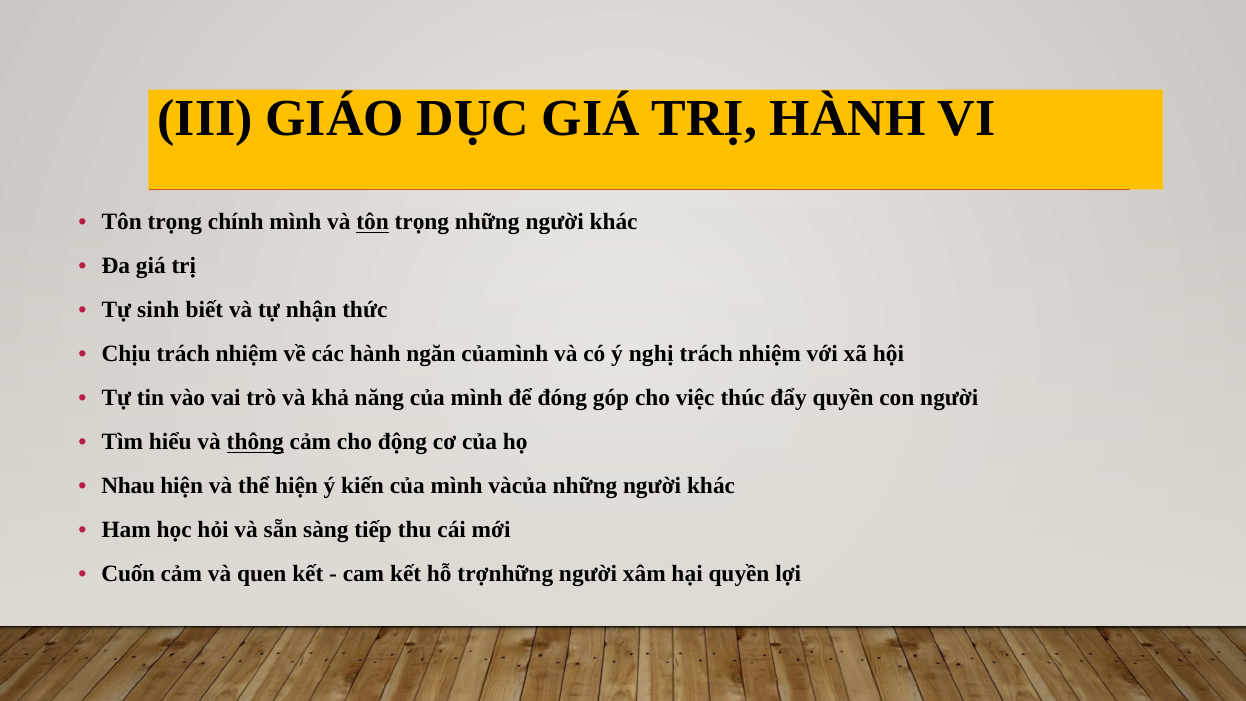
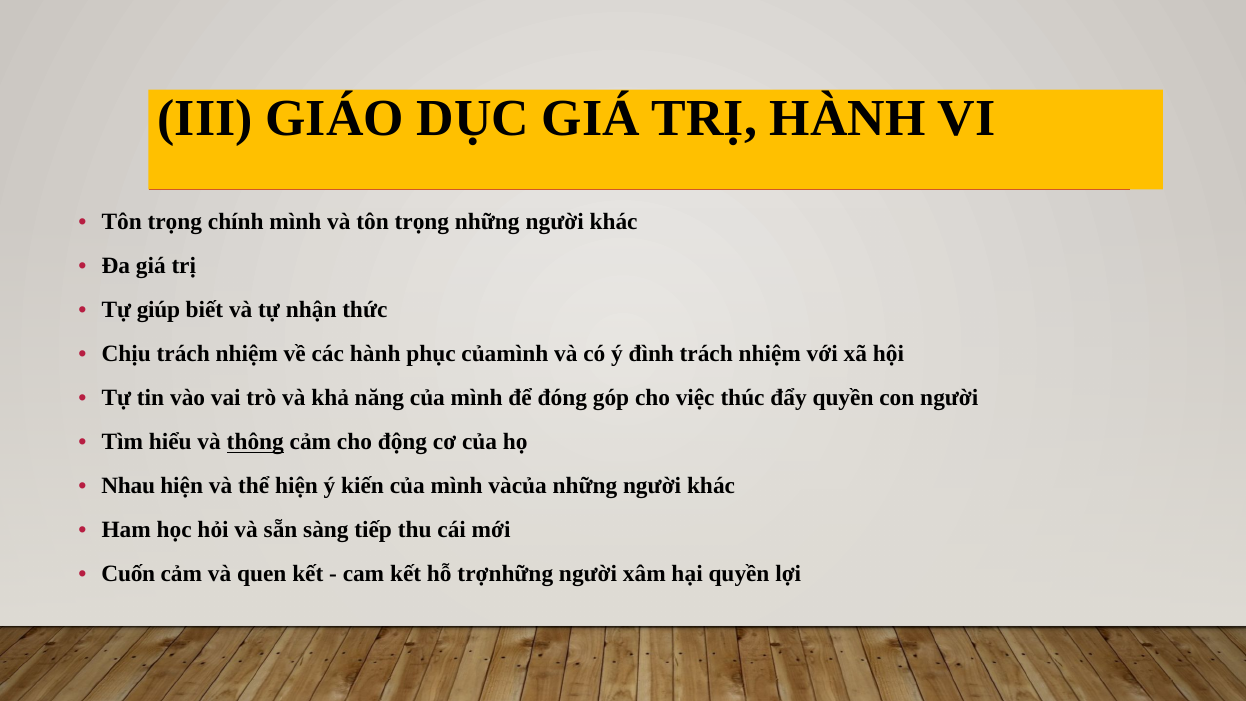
tôn underline: present -> none (373, 222)
sinh: sinh -> giúp (159, 310)
ngăn: ngăn -> phục (431, 354)
nghị: nghị -> đình (651, 354)
